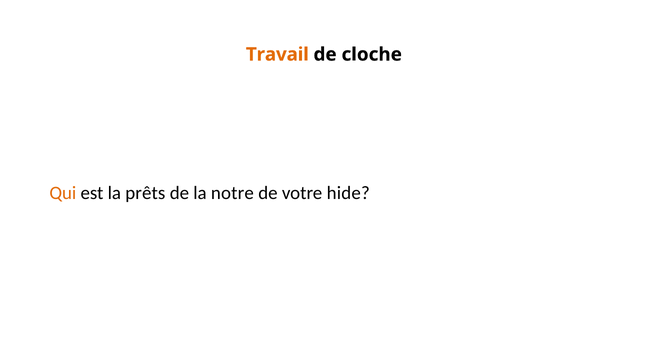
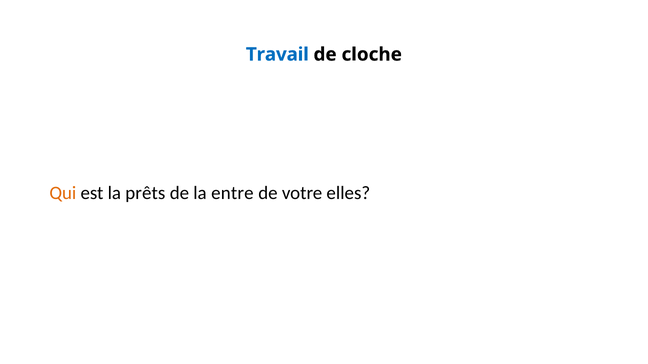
Travail colour: orange -> blue (277, 54)
notre: notre -> entre (232, 193)
hide: hide -> elles (348, 193)
